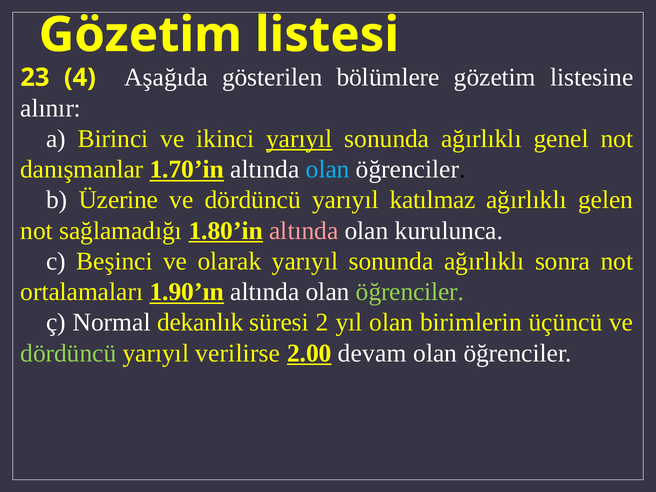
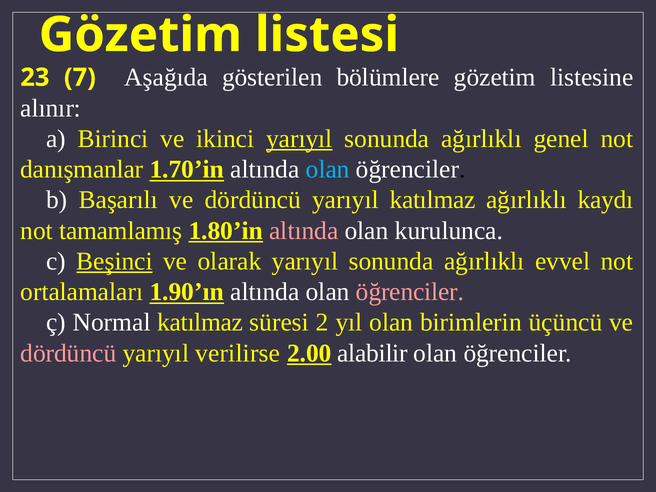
4: 4 -> 7 (80, 77)
Üzerine: Üzerine -> Başarılı (118, 200)
gelen: gelen -> kaydı (606, 200)
sağlamadığı: sağlamadığı -> tamamlamış (121, 231)
Beşinci underline: none -> present (115, 261)
sonra: sonra -> evvel (563, 261)
öğrenciler colour: light green -> pink (410, 292)
Normal dekanlık: dekanlık -> katılmaz (200, 322)
dördüncü colour: light green -> pink (68, 353)
devam: devam -> alabilir (373, 353)
